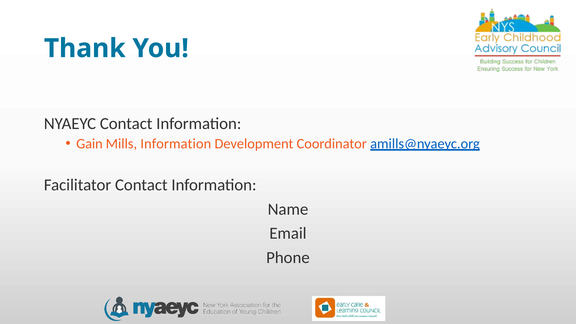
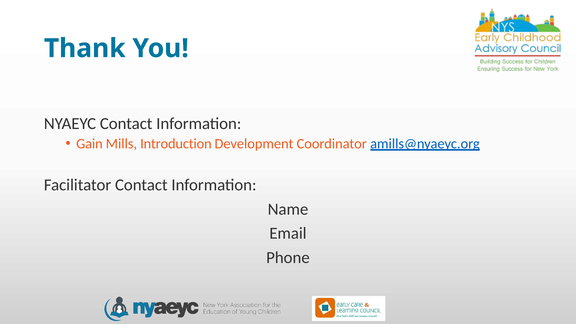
Mills Information: Information -> Introduction (176, 144)
